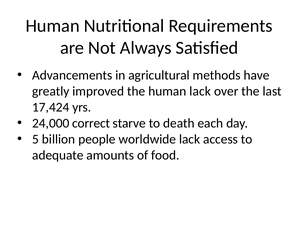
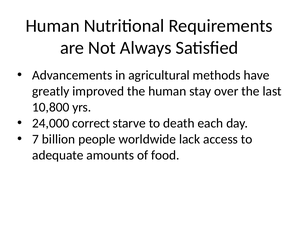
human lack: lack -> stay (200, 91)
17,424: 17,424 -> 10,800 (51, 107)
5: 5 -> 7 (36, 139)
